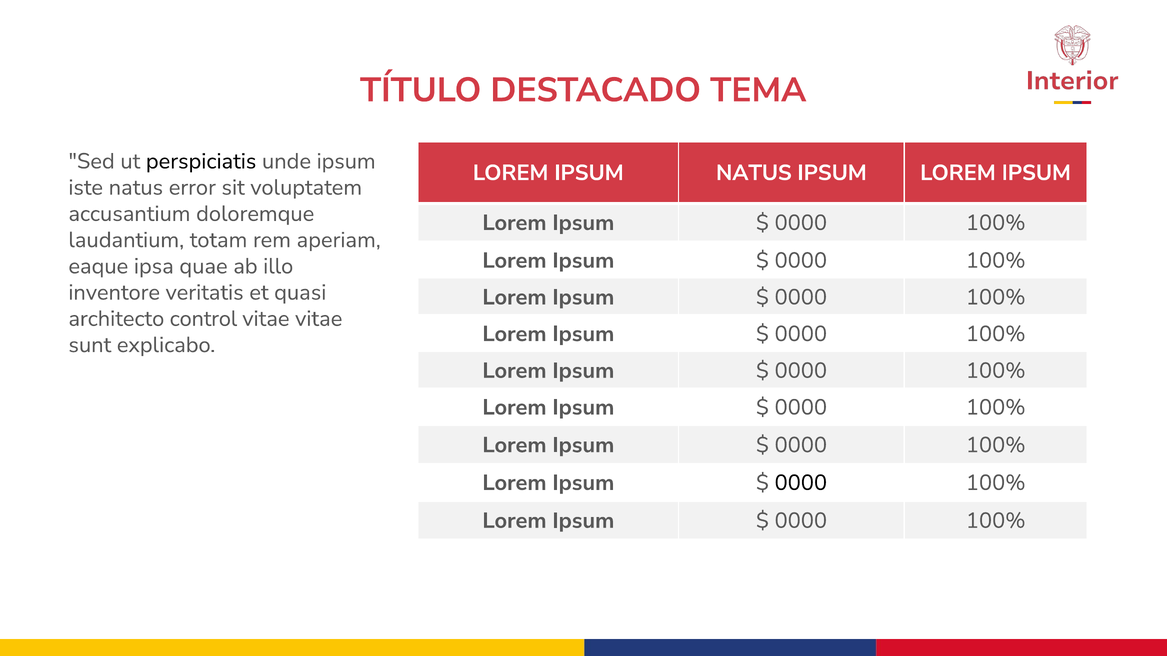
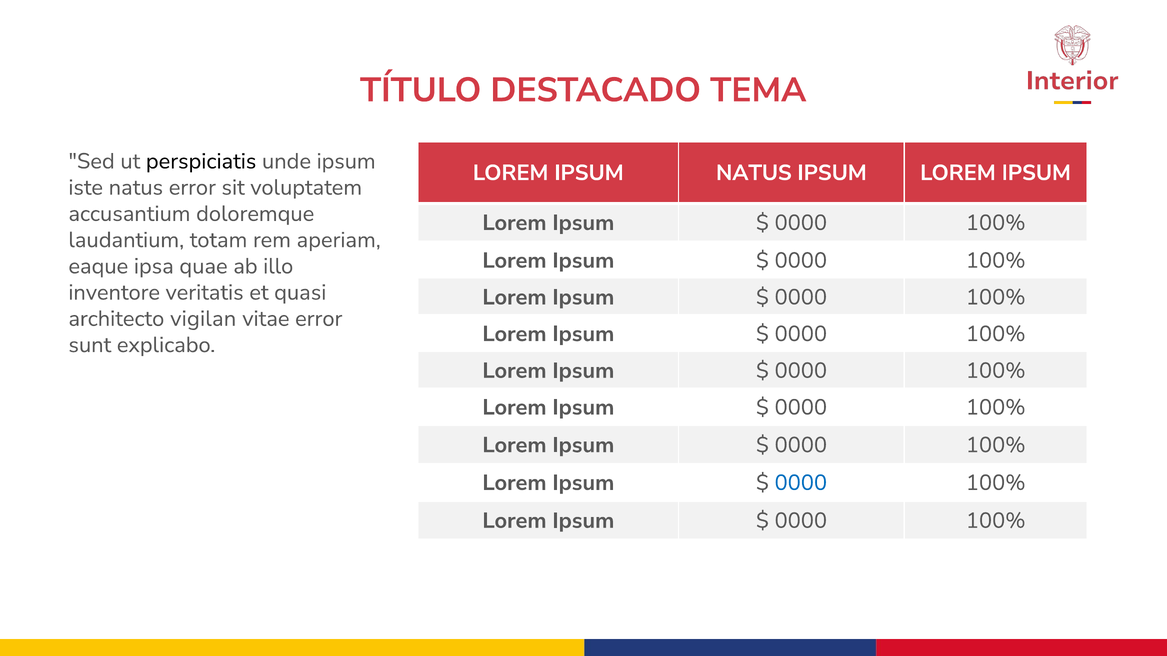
control: control -> vigilan (203, 319)
vitae vitae: vitae -> error (319, 319)
0000 colour: black -> blue (801, 483)
